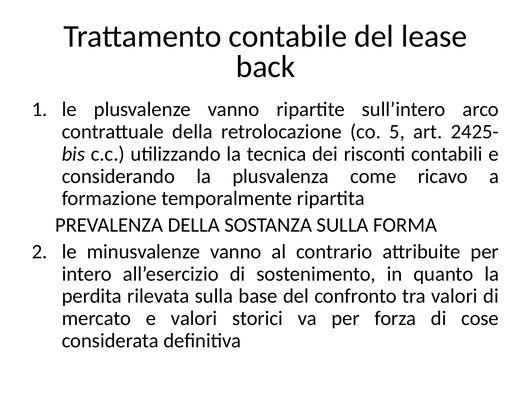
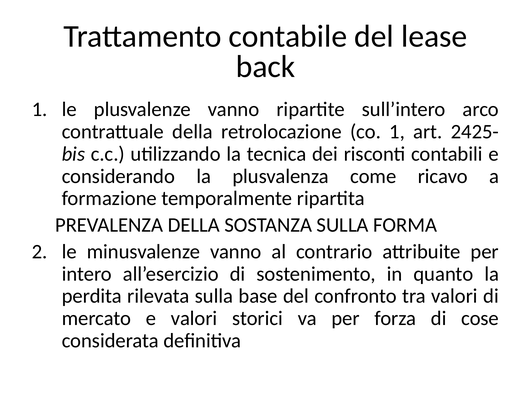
co 5: 5 -> 1 (397, 132)
